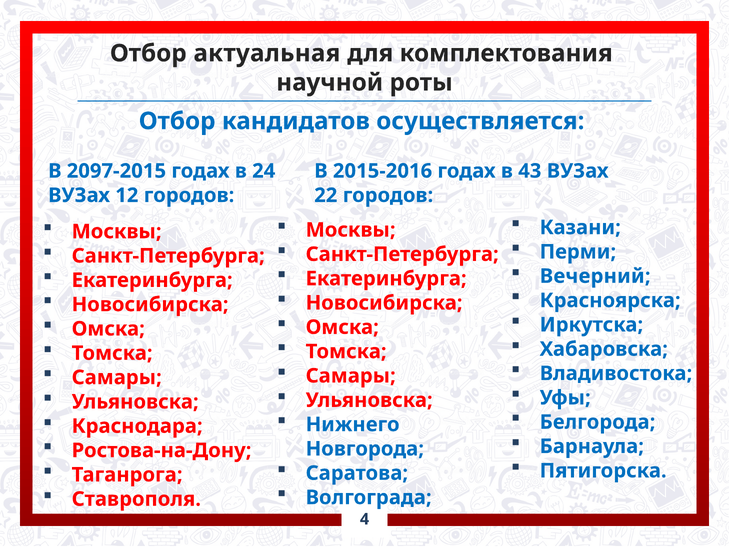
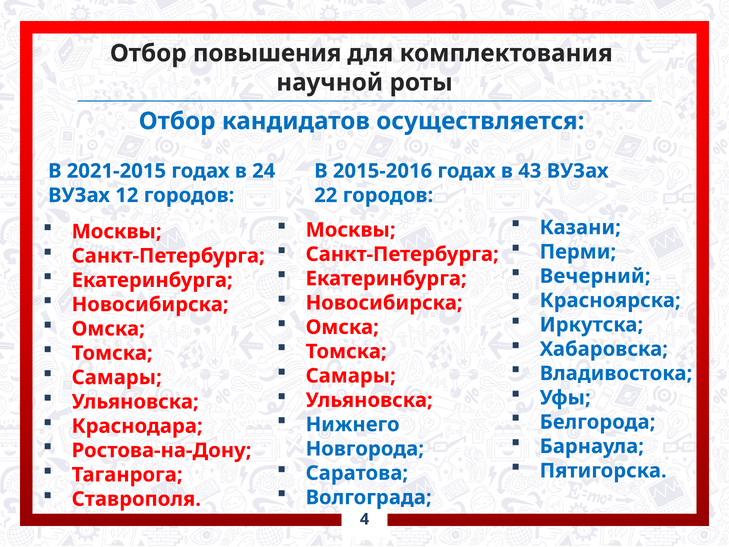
актуальная: актуальная -> повышения (267, 53)
2097-2015: 2097-2015 -> 2021-2015 (116, 171)
